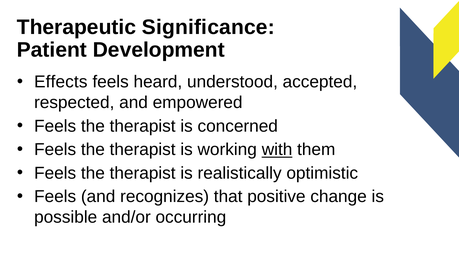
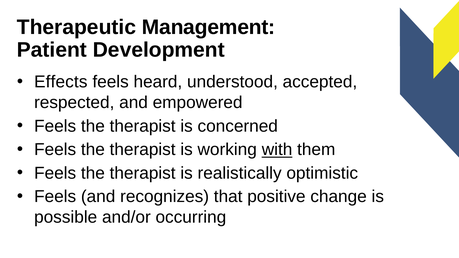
Significance: Significance -> Management (209, 27)
